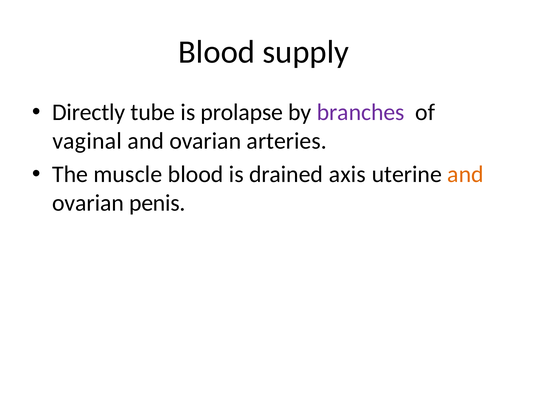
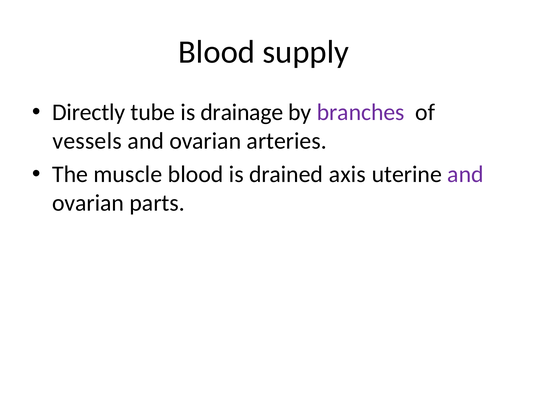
prolapse: prolapse -> drainage (242, 112)
vaginal: vaginal -> vessels (87, 141)
and colour: orange -> purple (465, 174)
penis: penis -> parts (157, 203)
